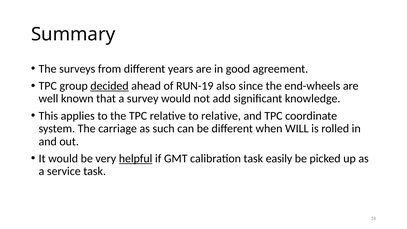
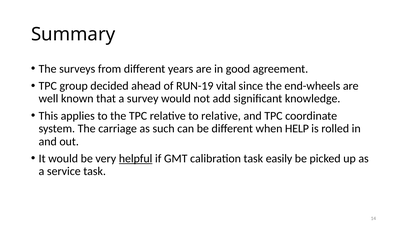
decided underline: present -> none (110, 86)
also: also -> vital (226, 86)
WILL: WILL -> HELP (297, 129)
